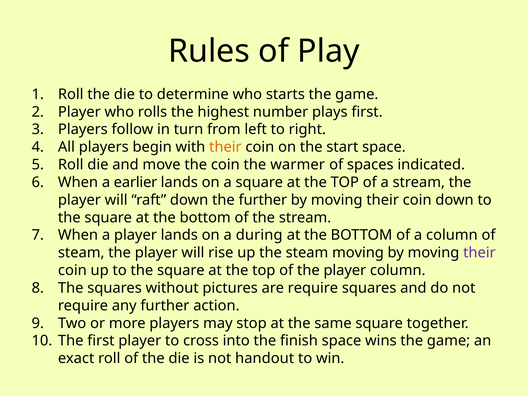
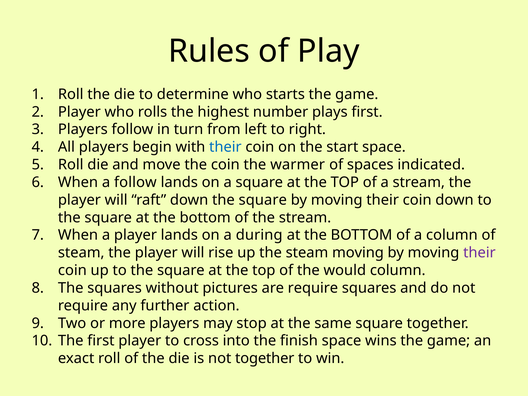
their colour: orange -> blue (225, 147)
a earlier: earlier -> follow (135, 182)
down the further: further -> square (263, 200)
of the player: player -> would (345, 270)
not handout: handout -> together (265, 358)
